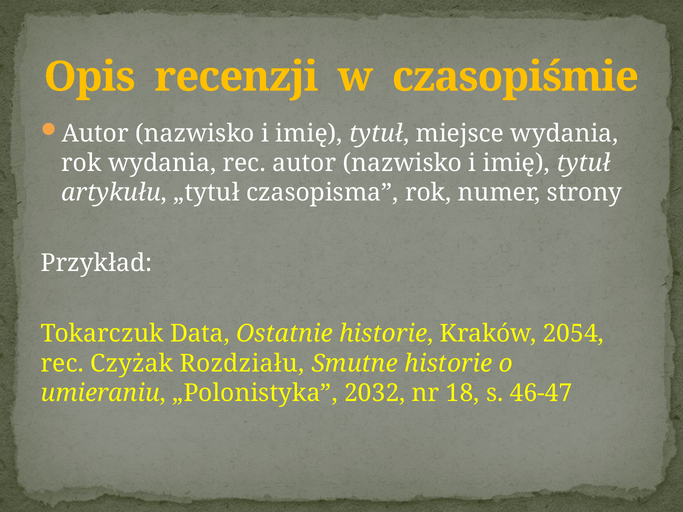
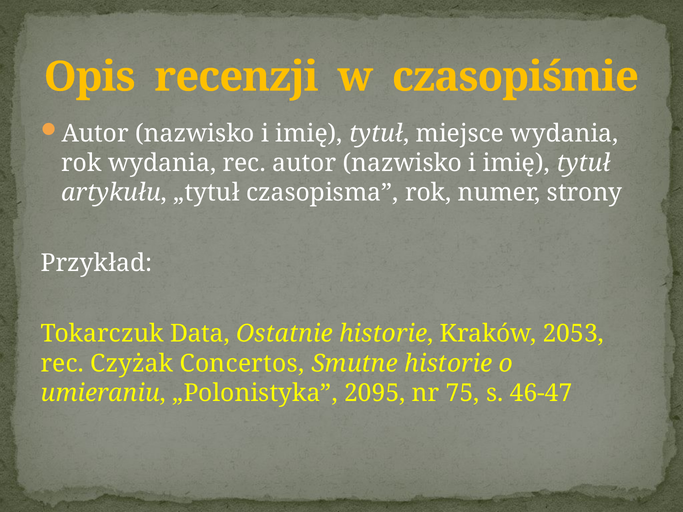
2054: 2054 -> 2053 (573, 334)
Rozdziału: Rozdziału -> Concertos (242, 364)
2032: 2032 -> 2095 (375, 393)
18: 18 -> 75 (463, 393)
